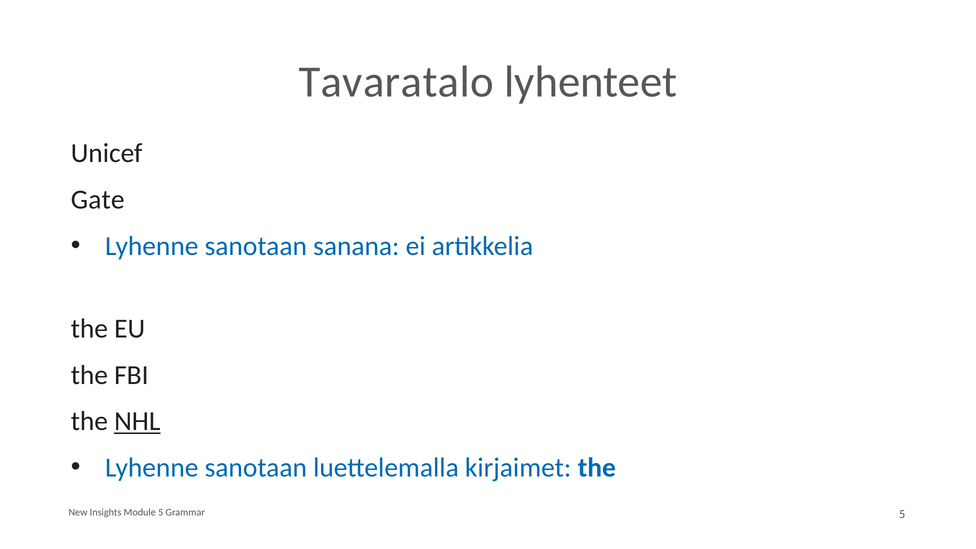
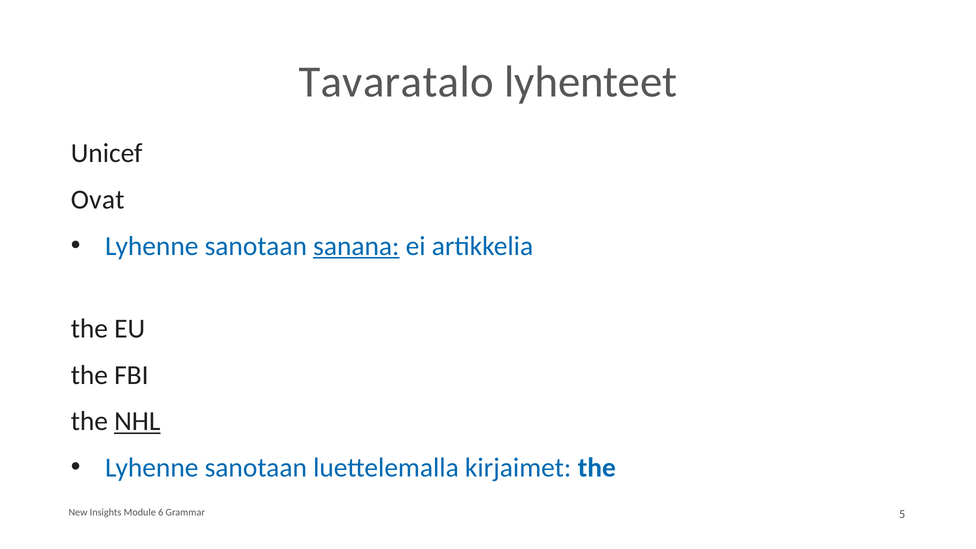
Gate: Gate -> Ovat (98, 200)
sanana underline: none -> present (356, 246)
Module 5: 5 -> 6 (161, 513)
